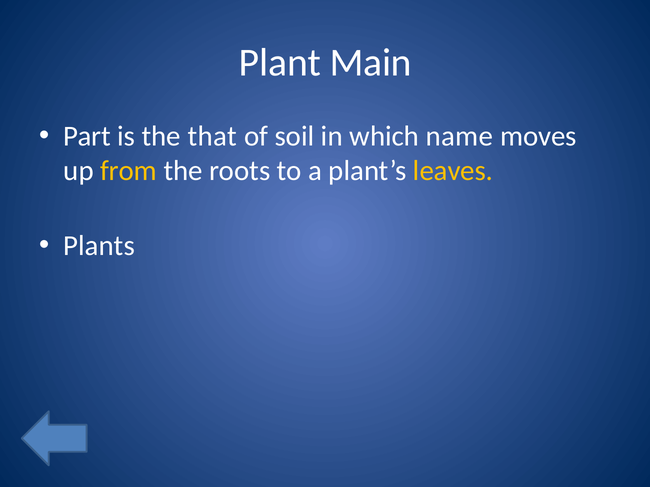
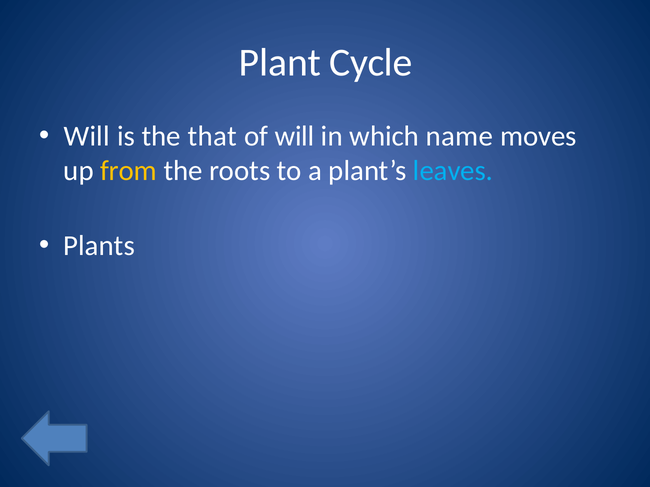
Main: Main -> Cycle (371, 63)
Part: Part -> Will (87, 136)
of soil: soil -> will (295, 136)
leaves colour: yellow -> light blue (453, 171)
